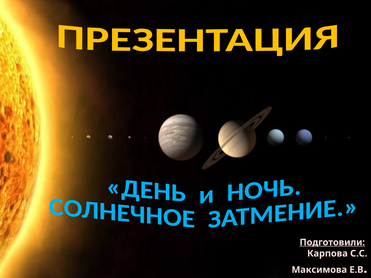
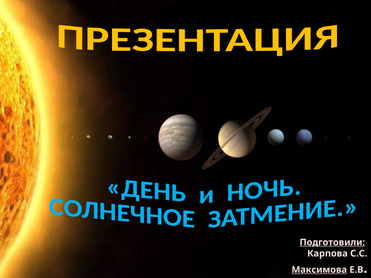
Максимова underline: none -> present (319, 270)
